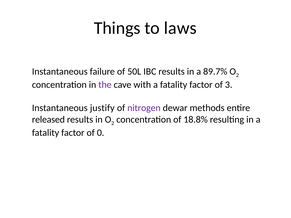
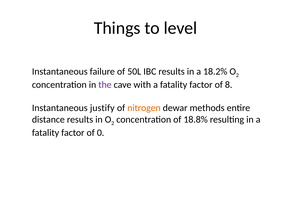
laws: laws -> level (180, 28)
89.7%: 89.7% -> 18.2% (215, 72)
3: 3 -> 8 (229, 85)
nitrogen colour: purple -> orange (144, 108)
released: released -> distance (48, 120)
